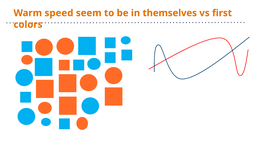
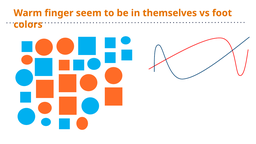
speed: speed -> finger (59, 13)
first: first -> foot (222, 13)
